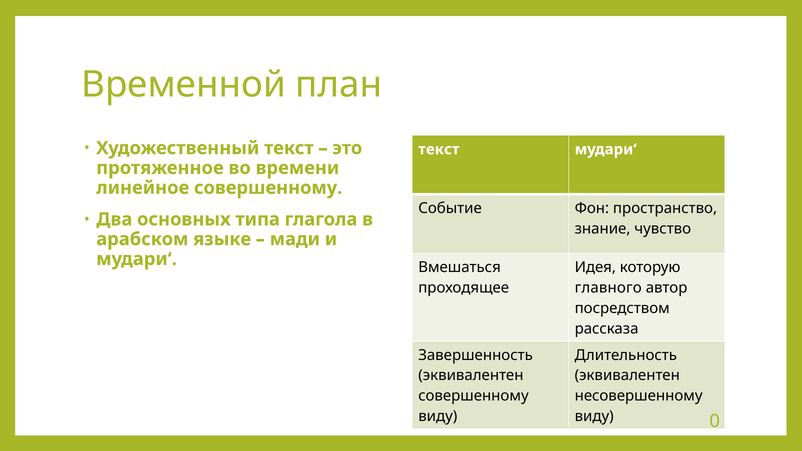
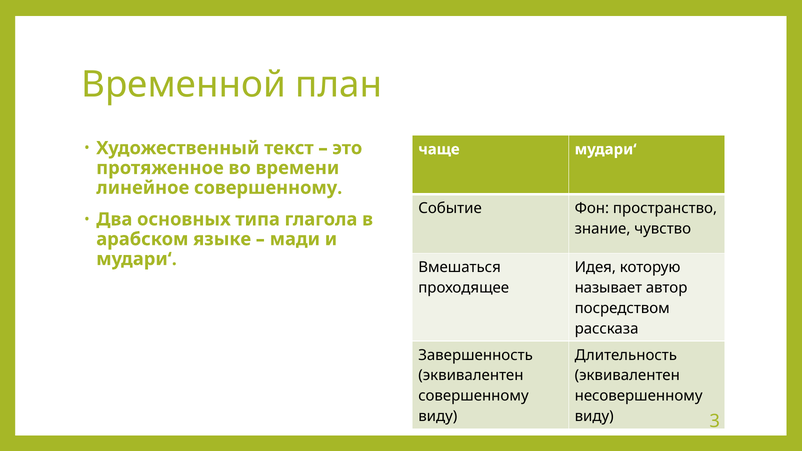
текст: текст -> чаще (439, 149)
главного: главного -> называет (608, 288)
0: 0 -> 3 (715, 421)
